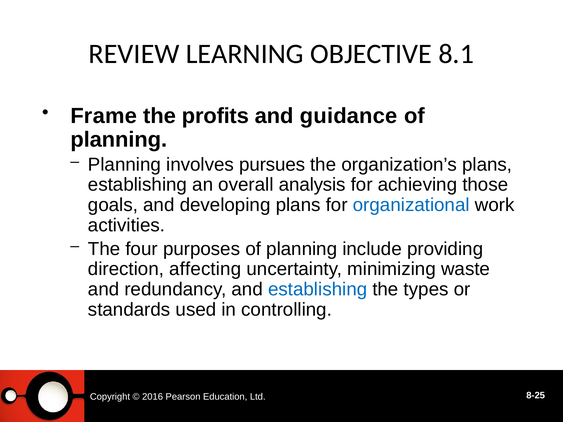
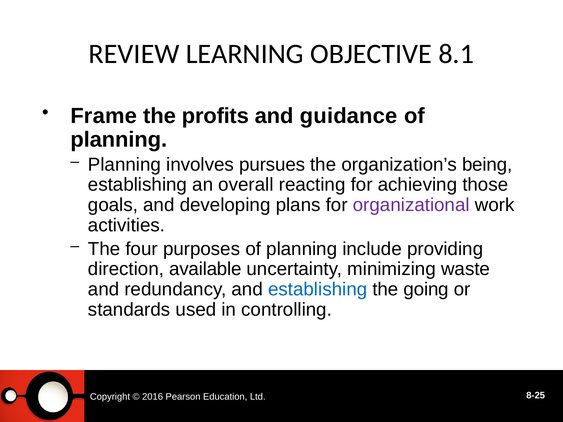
organization’s plans: plans -> being (487, 165)
analysis: analysis -> reacting (312, 185)
organizational colour: blue -> purple (411, 205)
affecting: affecting -> available (205, 269)
types: types -> going (426, 290)
